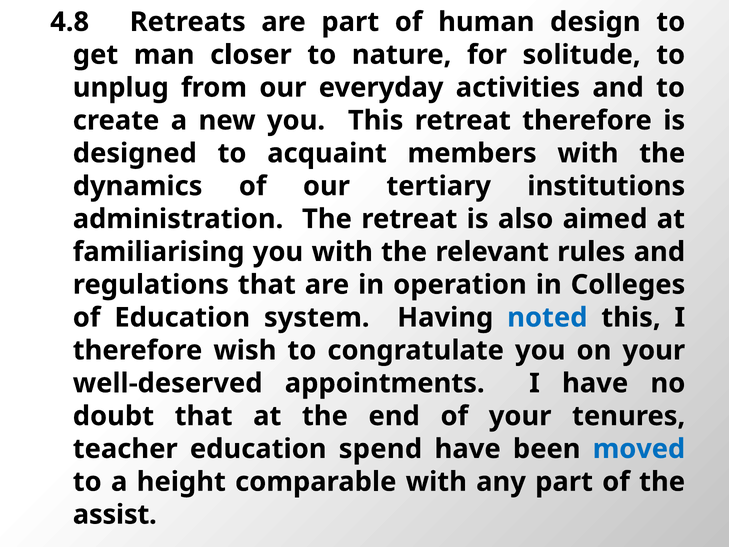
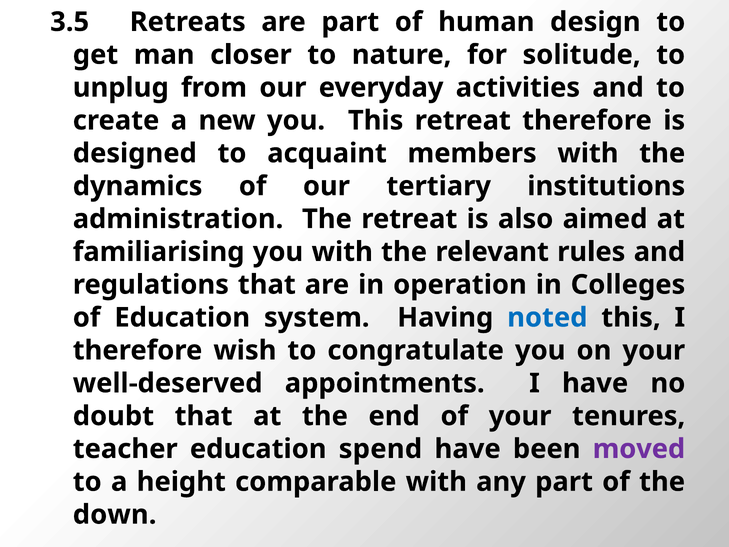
4.8: 4.8 -> 3.5 (70, 22)
moved colour: blue -> purple (639, 449)
assist: assist -> down (115, 514)
